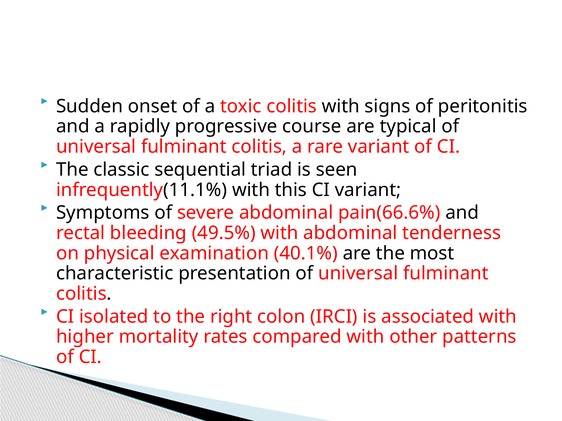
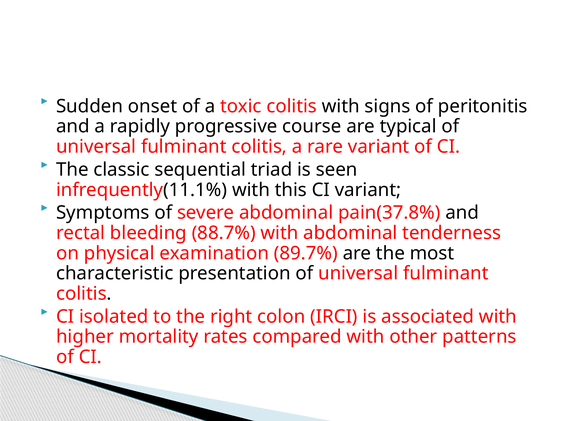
pain(66.6%: pain(66.6% -> pain(37.8% (389, 213)
49.5%: 49.5% -> 88.7% (224, 233)
40.1%: 40.1% -> 89.7% (306, 254)
